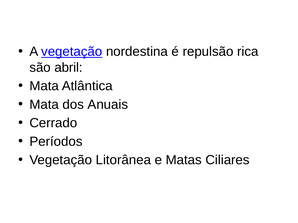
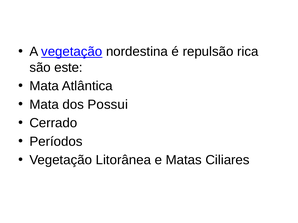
abril: abril -> este (68, 68)
Anuais: Anuais -> Possui (108, 105)
